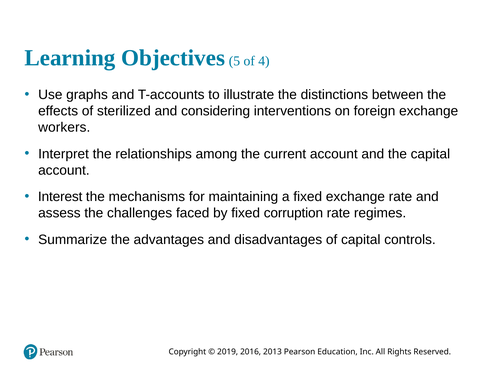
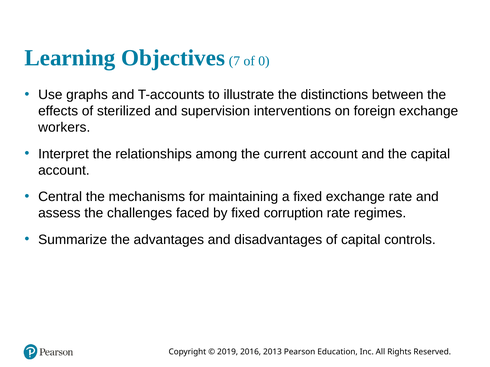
5: 5 -> 7 (234, 61)
4: 4 -> 0 (264, 61)
considering: considering -> supervision (216, 111)
Interest: Interest -> Central (60, 197)
